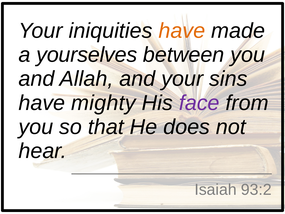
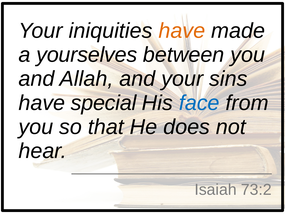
mighty: mighty -> special (104, 103)
face colour: purple -> blue (199, 103)
93:2: 93:2 -> 73:2 (256, 189)
